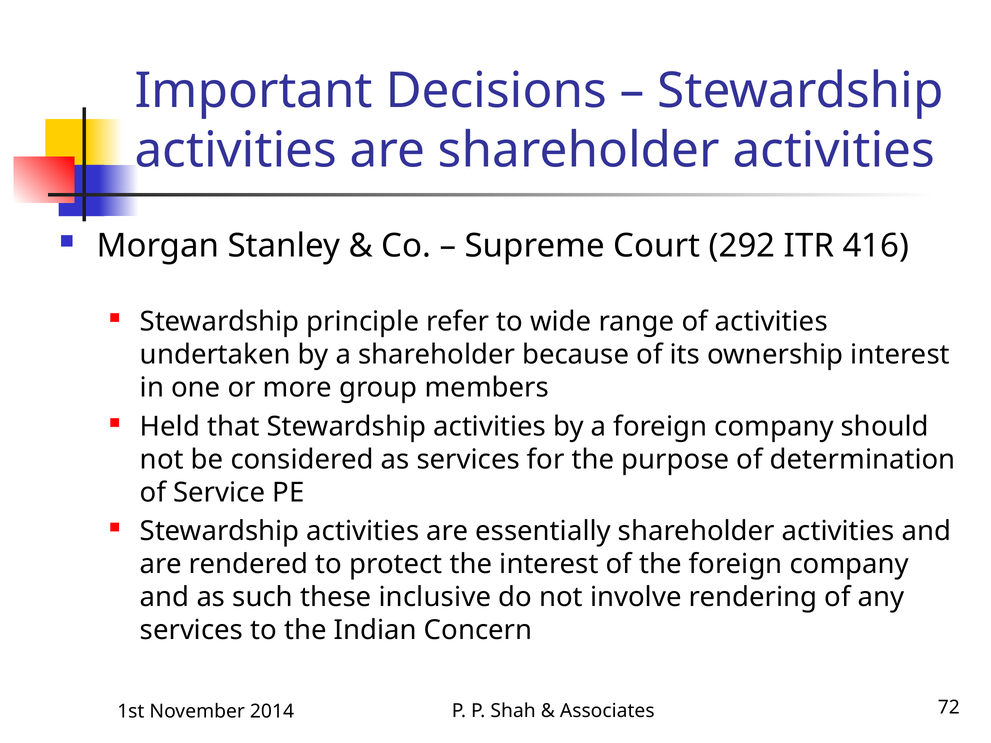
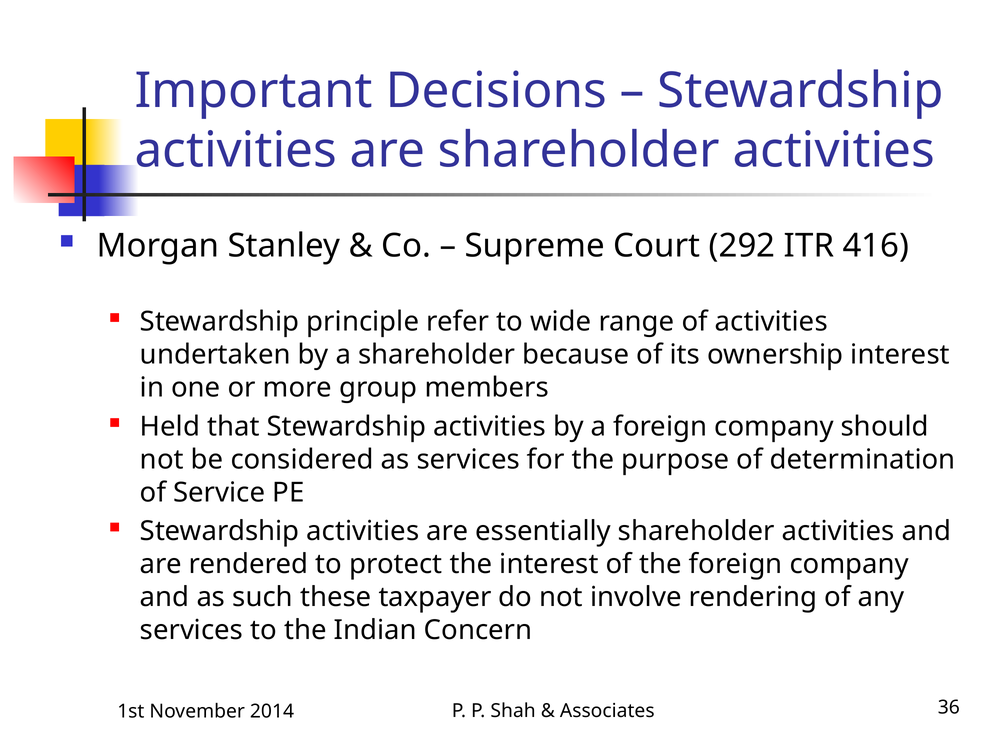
inclusive: inclusive -> taxpayer (435, 597)
72: 72 -> 36 (949, 708)
